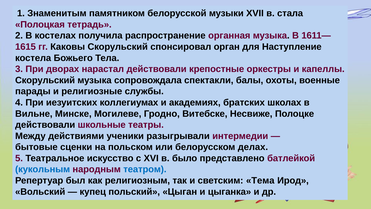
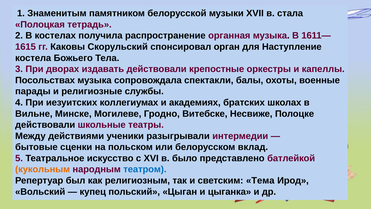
нарастал: нарастал -> издавать (103, 69)
Скорульский: Скорульский -> Посольствах (45, 80)
делах: делах -> вклад (253, 147)
кукольным colour: blue -> orange (43, 169)
